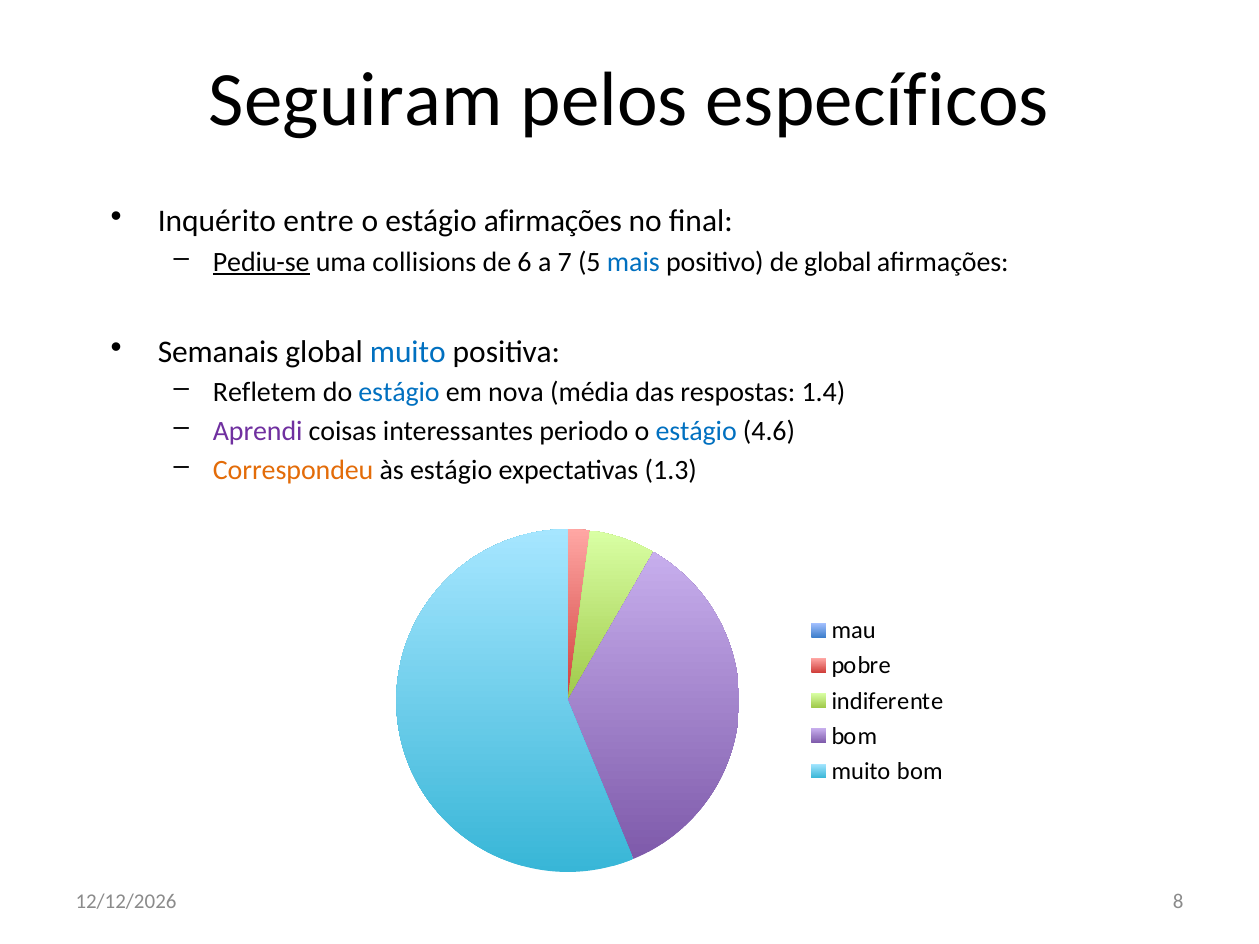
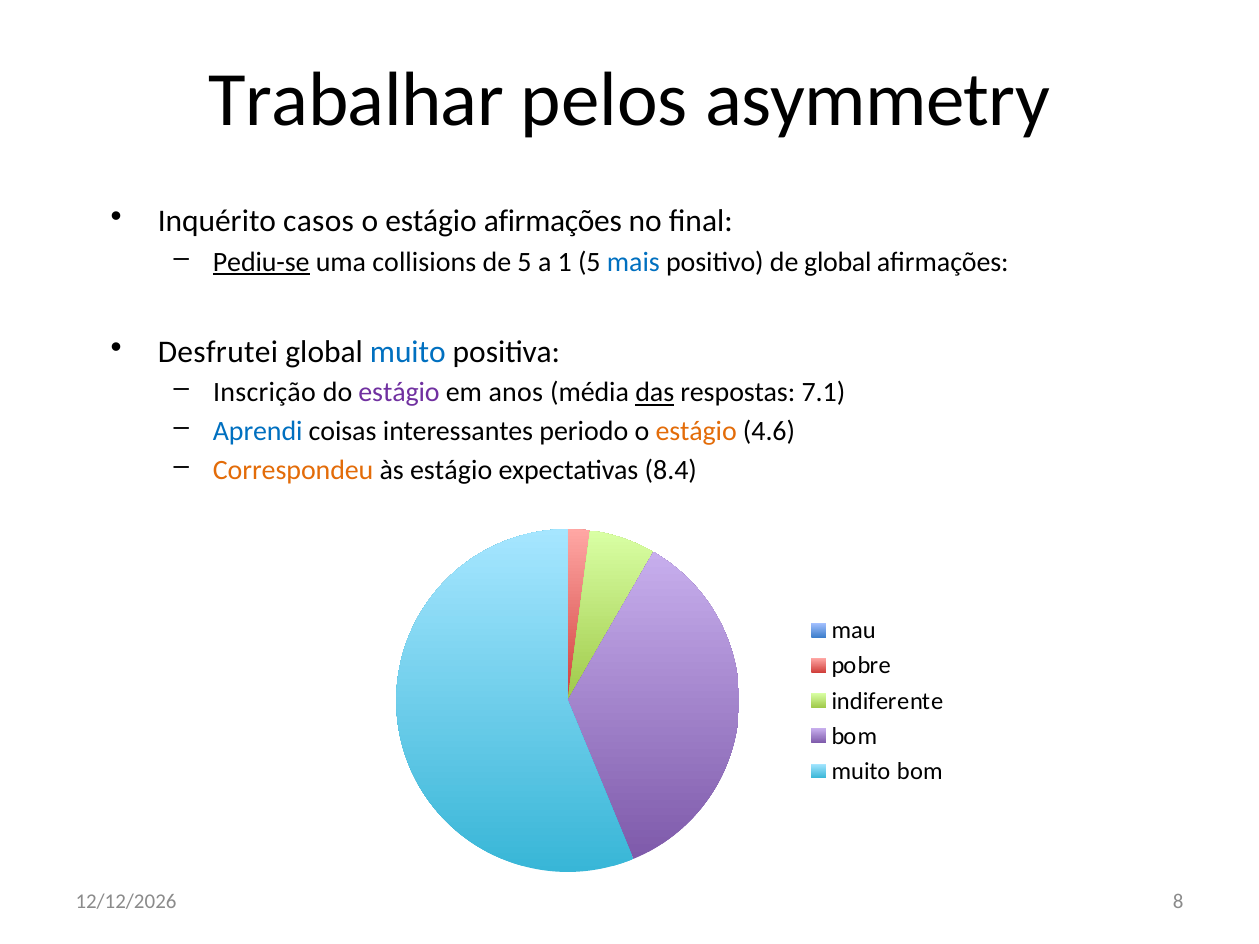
Seguiram: Seguiram -> Trabalhar (356, 100)
específicos: específicos -> asymmetry (878, 100)
entre: entre -> casos (319, 221)
de 6: 6 -> 5 (525, 262)
7: 7 -> 1 (565, 262)
Semanais: Semanais -> Desfrutei (218, 352)
Refletem: Refletem -> Inscrição (265, 393)
estágio colour: blue -> purple (399, 393)
nova: nova -> anos (516, 393)
das underline: none -> present (655, 393)
1.4: 1.4 -> 7.1 (823, 393)
Aprendi colour: purple -> blue (258, 432)
estágio colour: blue -> orange (696, 432)
1.3: 1.3 -> 8.4 (671, 471)
